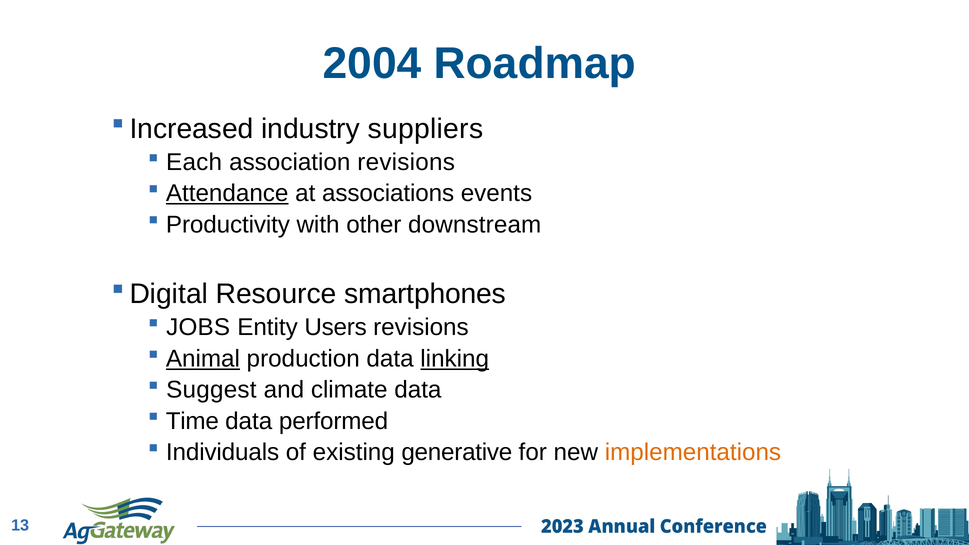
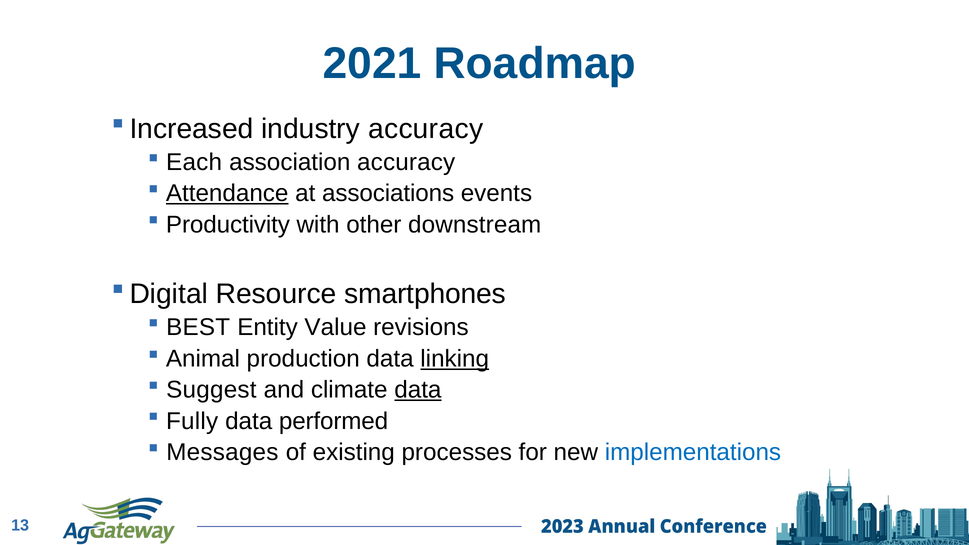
2004: 2004 -> 2021 (372, 64)
industry suppliers: suppliers -> accuracy (426, 129)
association revisions: revisions -> accuracy (406, 162)
JOBS: JOBS -> BEST (198, 328)
Users: Users -> Value (335, 328)
Animal underline: present -> none (203, 359)
data underline: none -> present (418, 390)
Time: Time -> Fully (192, 421)
Individuals: Individuals -> Messages (222, 452)
generative: generative -> processes (457, 452)
implementations colour: orange -> blue (693, 452)
